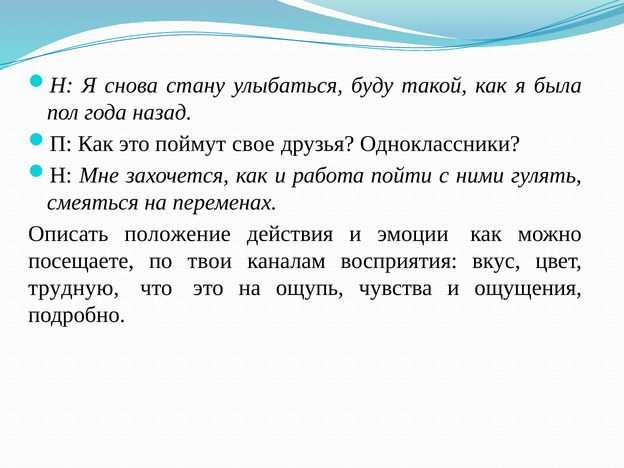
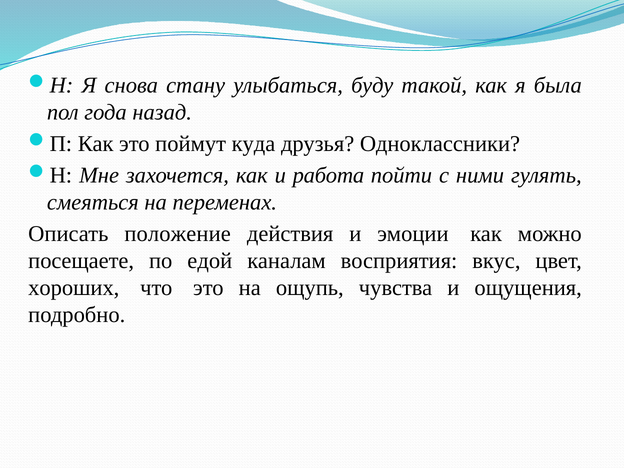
свое: свое -> куда (253, 144)
твои: твои -> едой (210, 261)
трудную: трудную -> хороших (74, 288)
